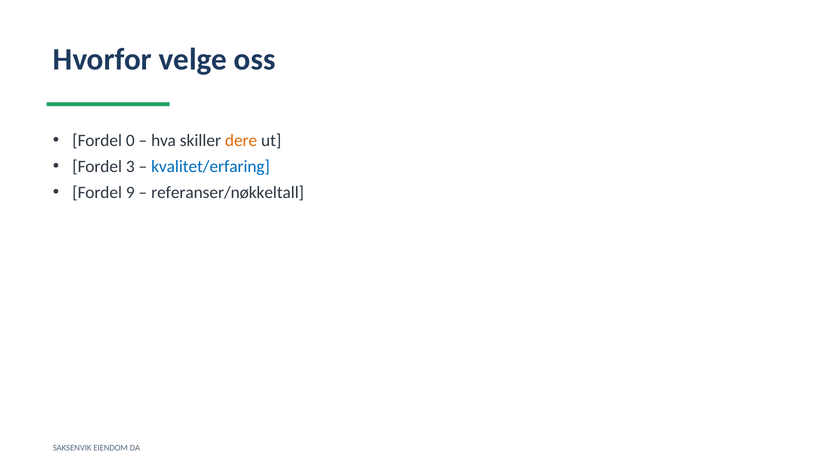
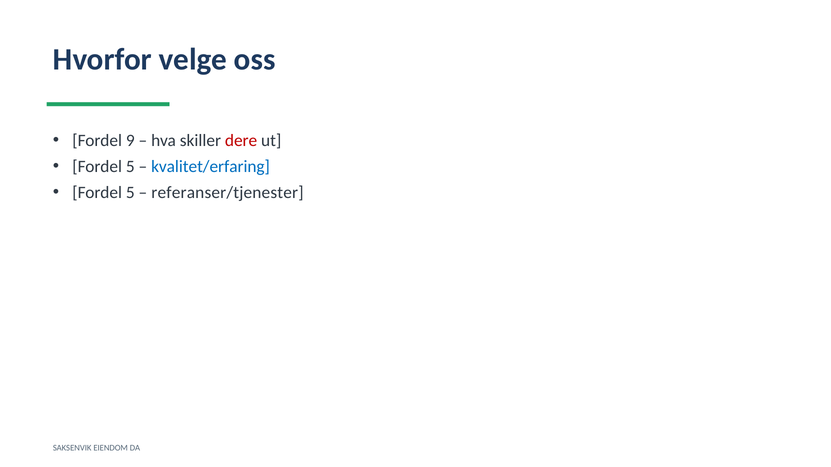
0: 0 -> 9 (130, 141)
dere colour: orange -> red (241, 141)
3: 3 -> 5 (130, 167)
9: 9 -> 5 (130, 193)
referanser/nøkkeltall: referanser/nøkkeltall -> referanser/tjenester (227, 193)
